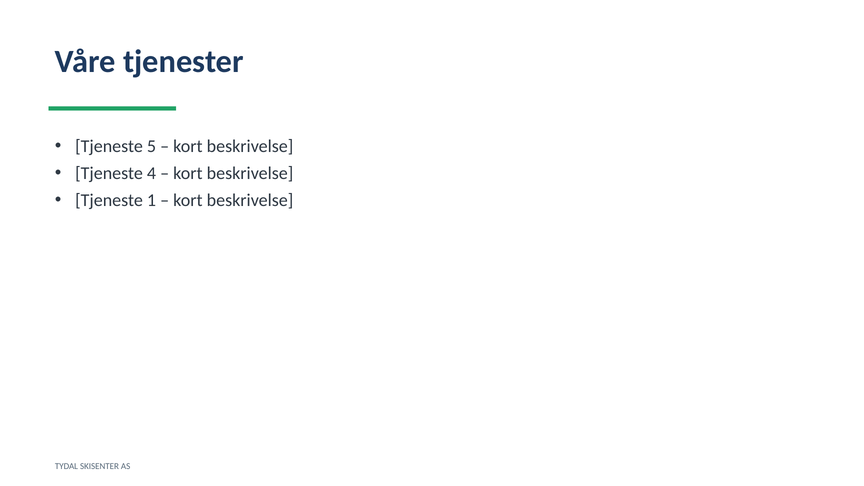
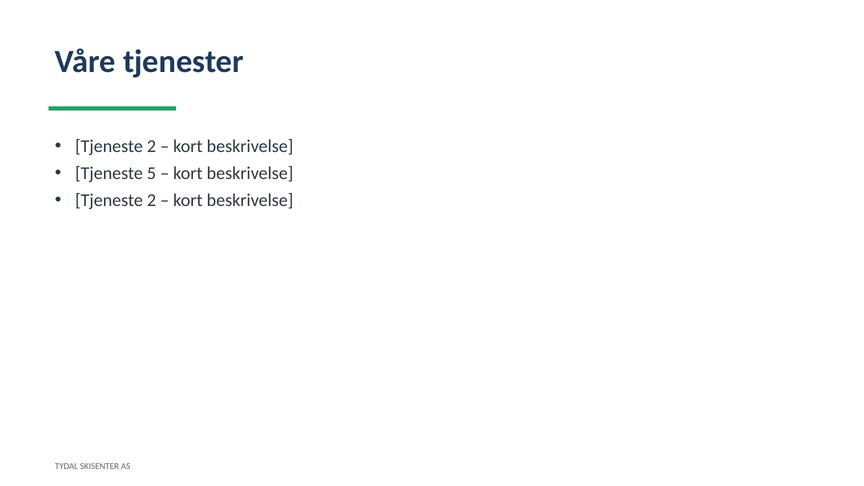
5: 5 -> 2 (151, 146)
4: 4 -> 5 (151, 173)
1: 1 -> 2 (151, 200)
